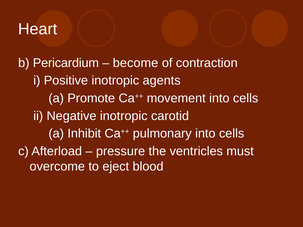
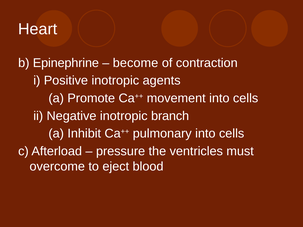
Pericardium: Pericardium -> Epinephrine (66, 63)
carotid: carotid -> branch (170, 116)
